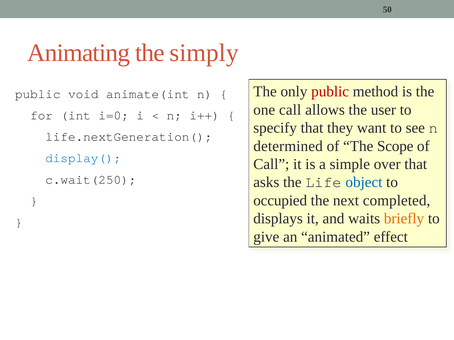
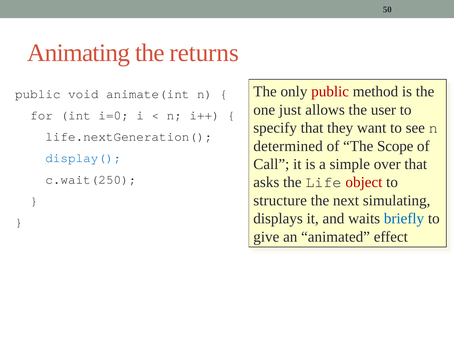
simply: simply -> returns (204, 53)
one call: call -> just (290, 110)
object colour: blue -> red (364, 183)
occupied: occupied -> structure (280, 201)
completed: completed -> simulating (397, 201)
briefly colour: orange -> blue (404, 219)
